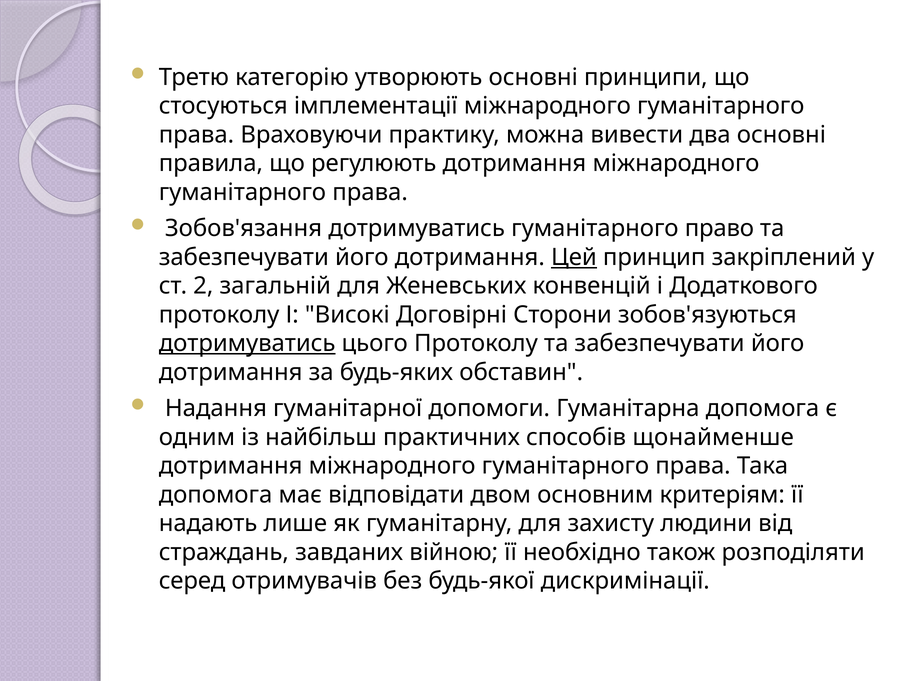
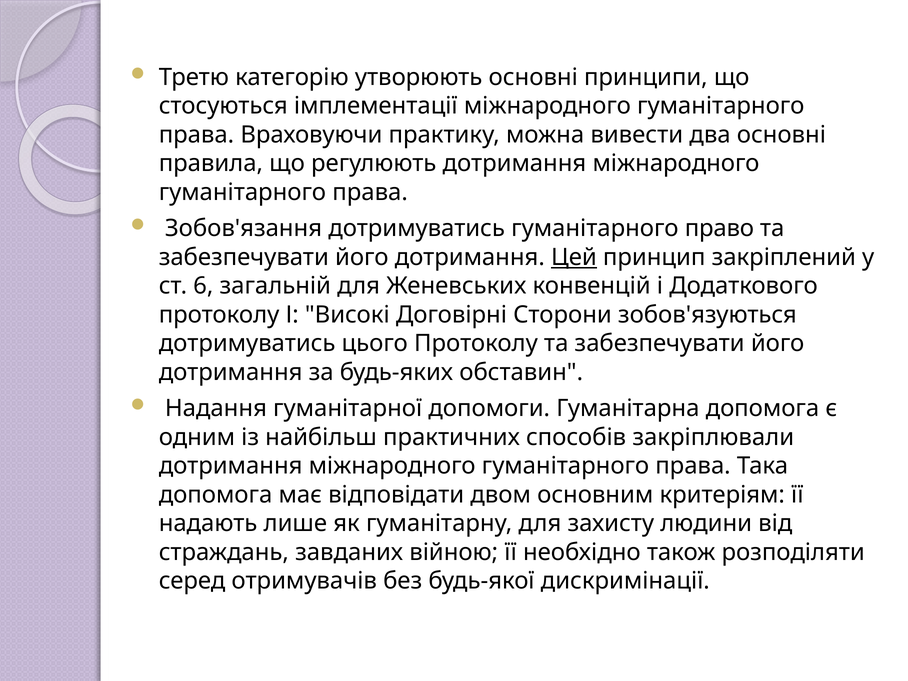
2: 2 -> 6 (203, 286)
дотримуватись underline: present -> none (247, 343)
щонайменше: щонайменше -> закріплювали (713, 437)
